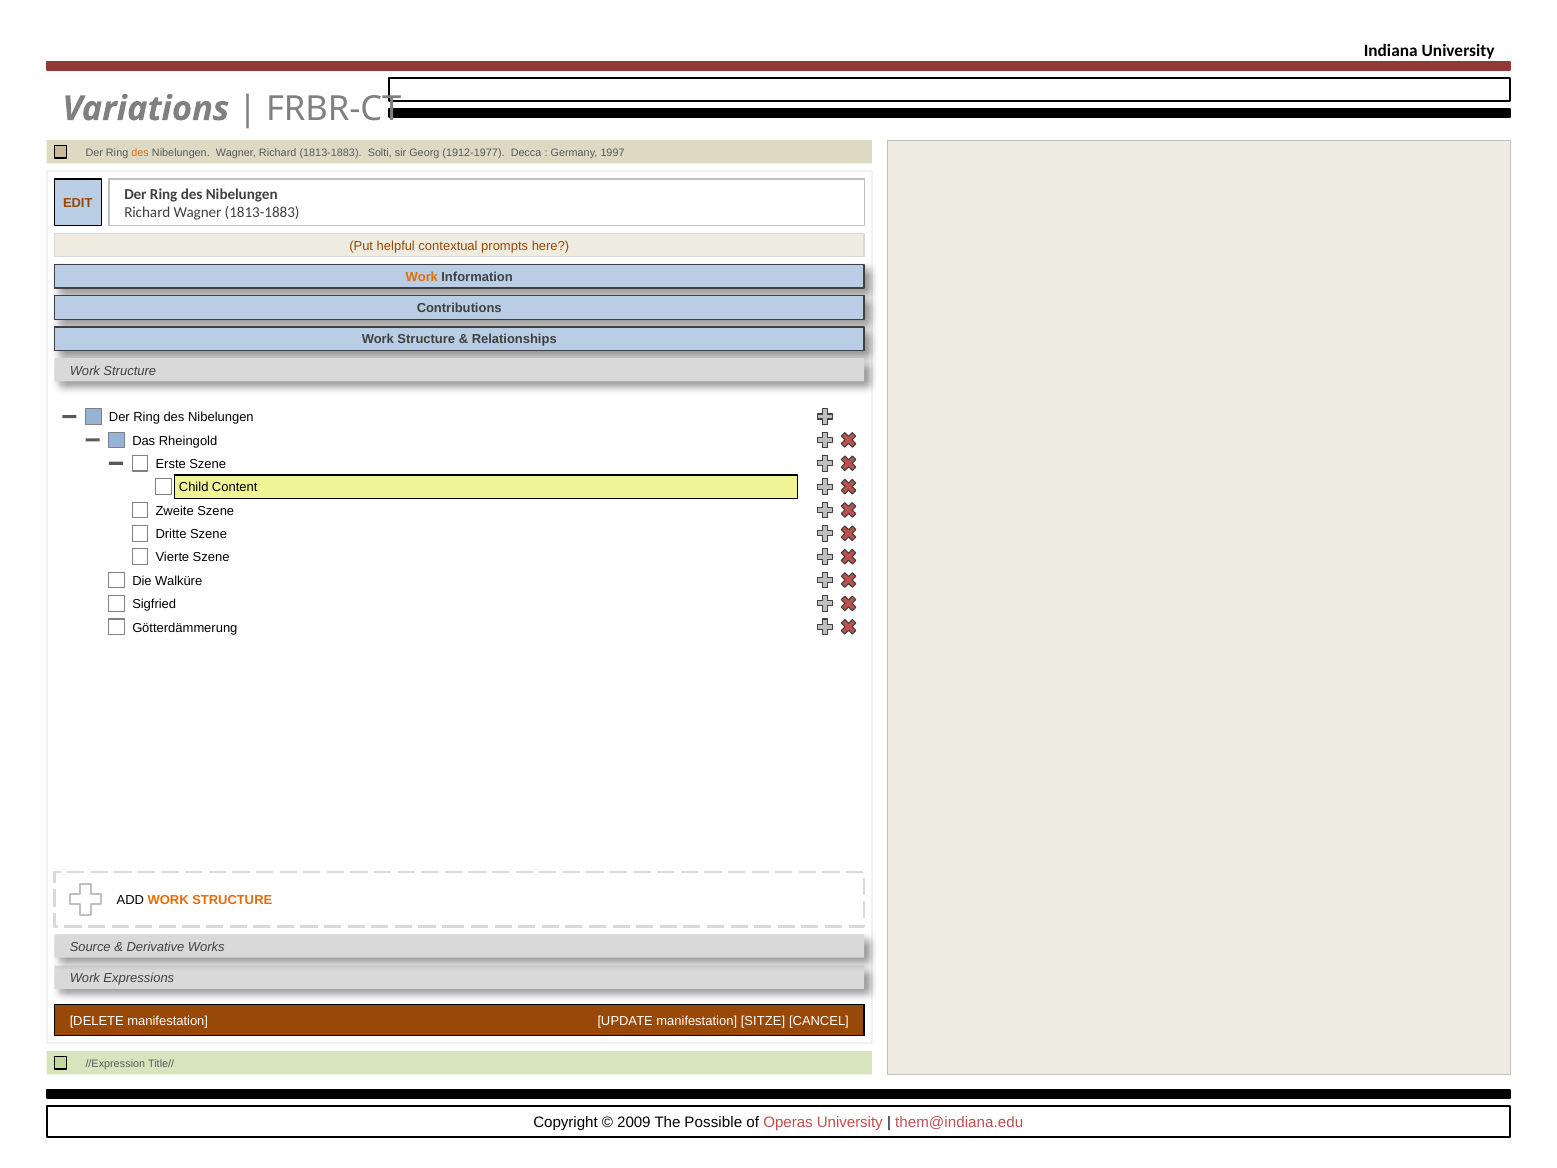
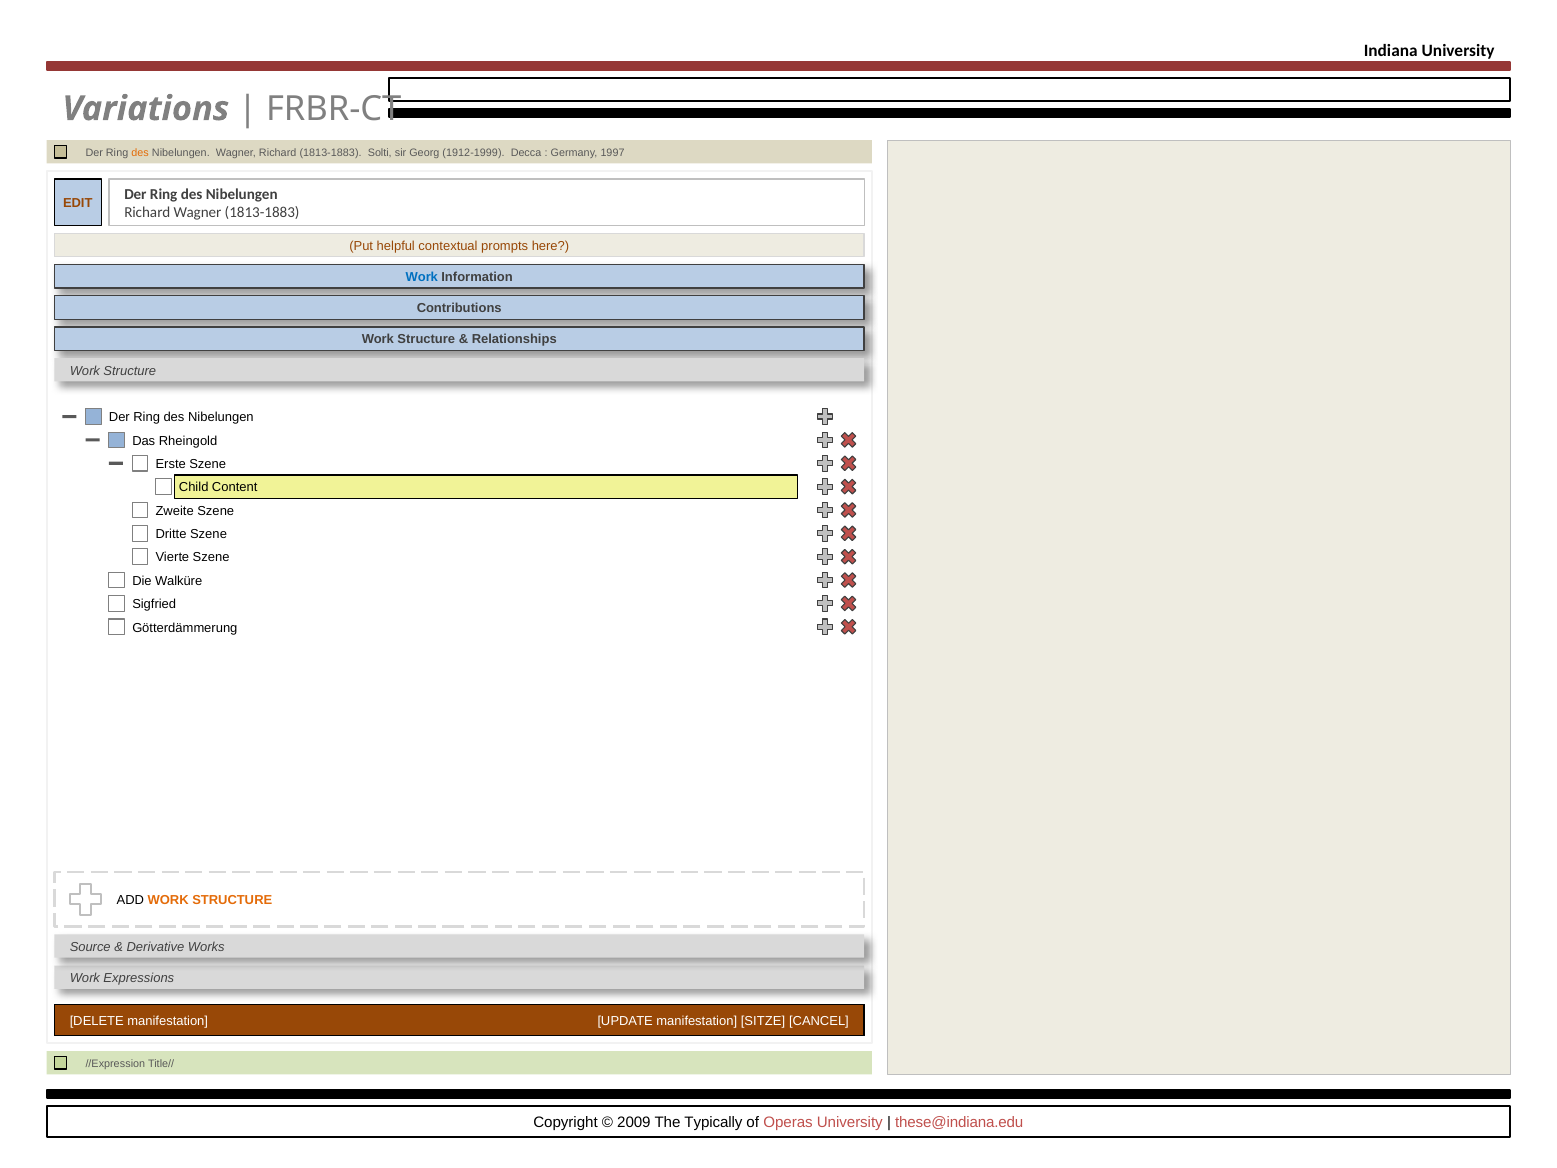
1912-1977: 1912-1977 -> 1912-1999 (474, 153)
Work colour: orange -> blue (422, 277)
Possible: Possible -> Typically (713, 1122)
them@indiana.edu: them@indiana.edu -> these@indiana.edu (959, 1122)
